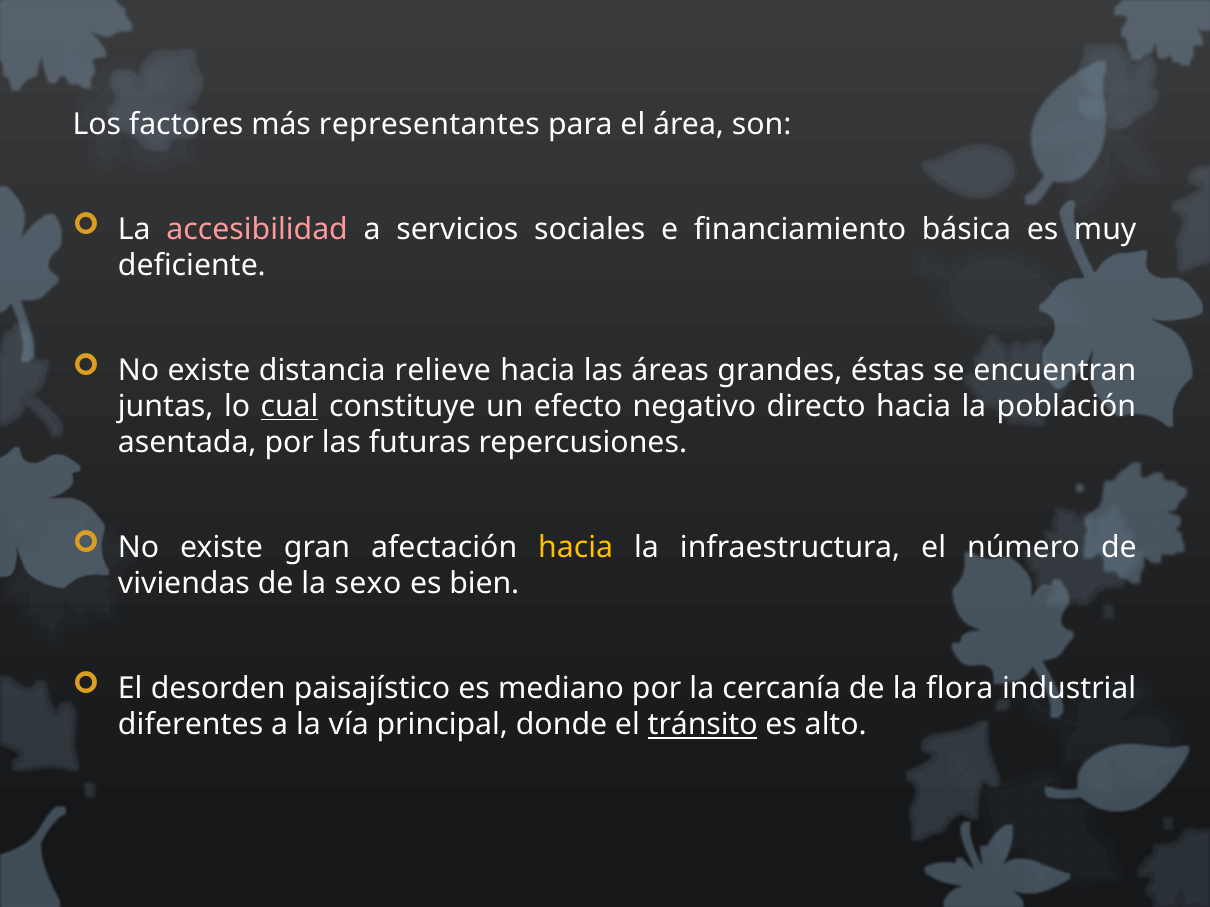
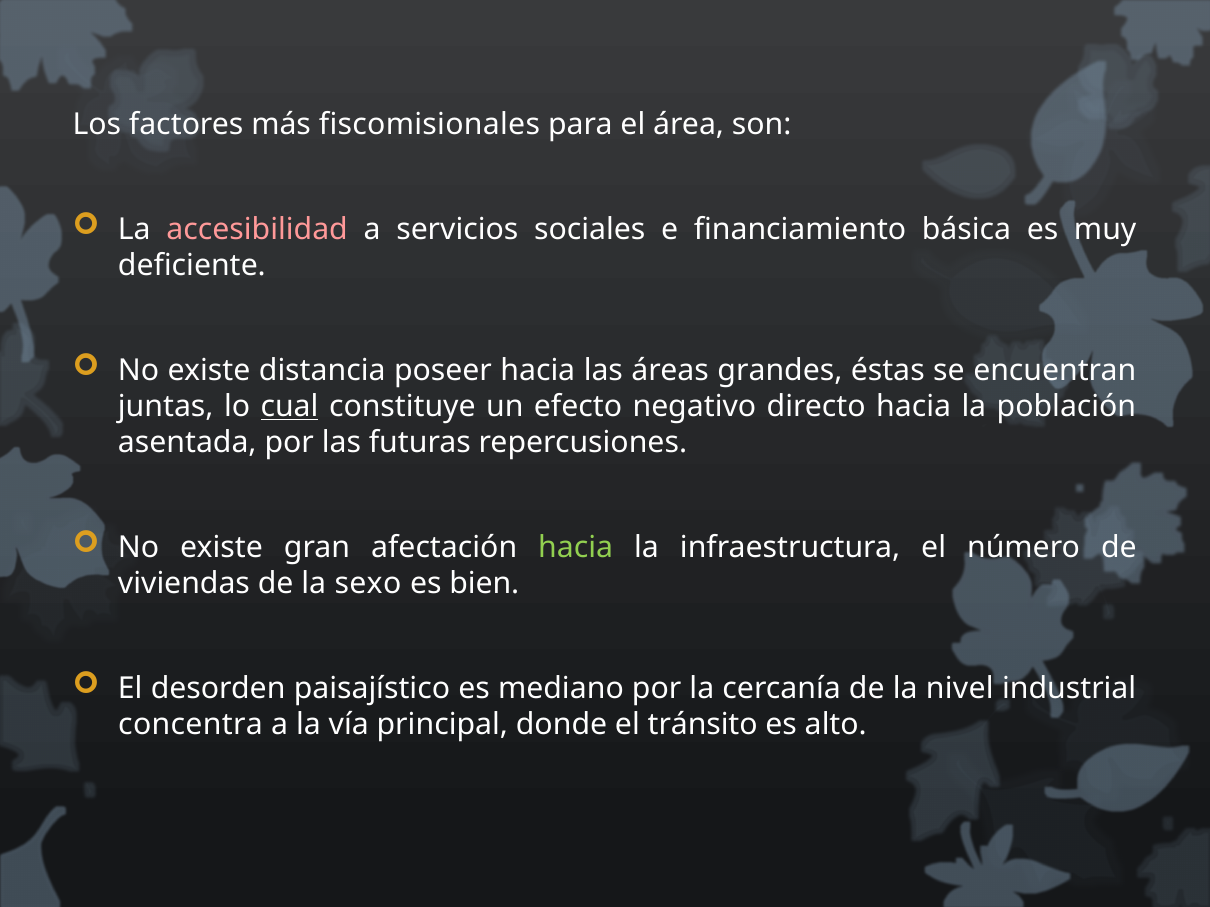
representantes: representantes -> fiscomisionales (429, 124)
relieve: relieve -> poseer (443, 370)
hacia colour: yellow -> light green (576, 548)
flora: flora -> nivel (960, 689)
diferentes: diferentes -> concentra (191, 725)
tránsito underline: present -> none (703, 725)
